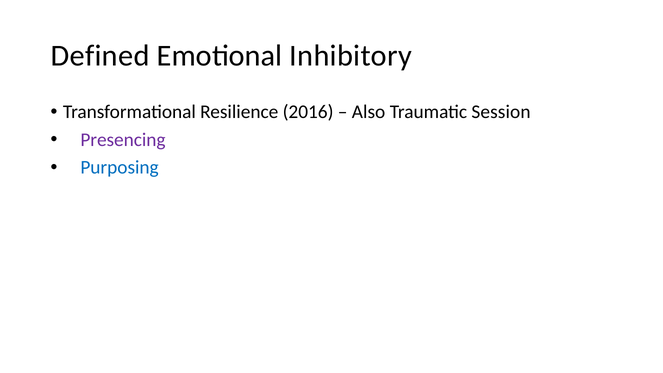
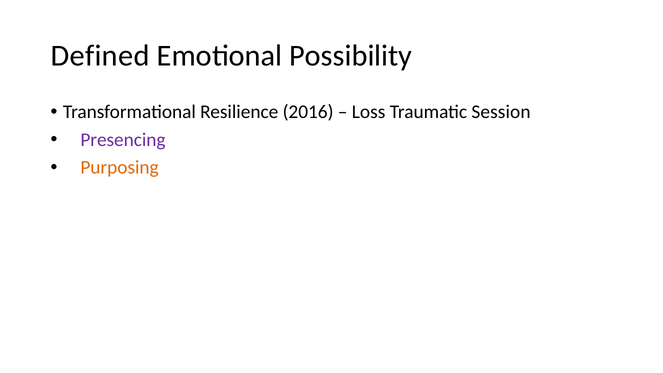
Inhibitory: Inhibitory -> Possibility (351, 56)
Also: Also -> Loss (369, 112)
Purposing colour: blue -> orange (120, 168)
